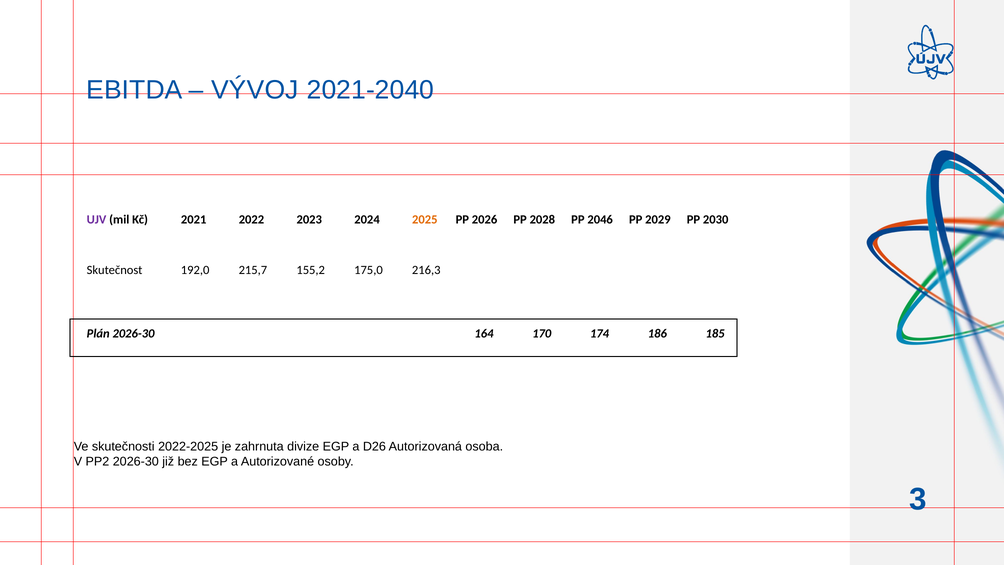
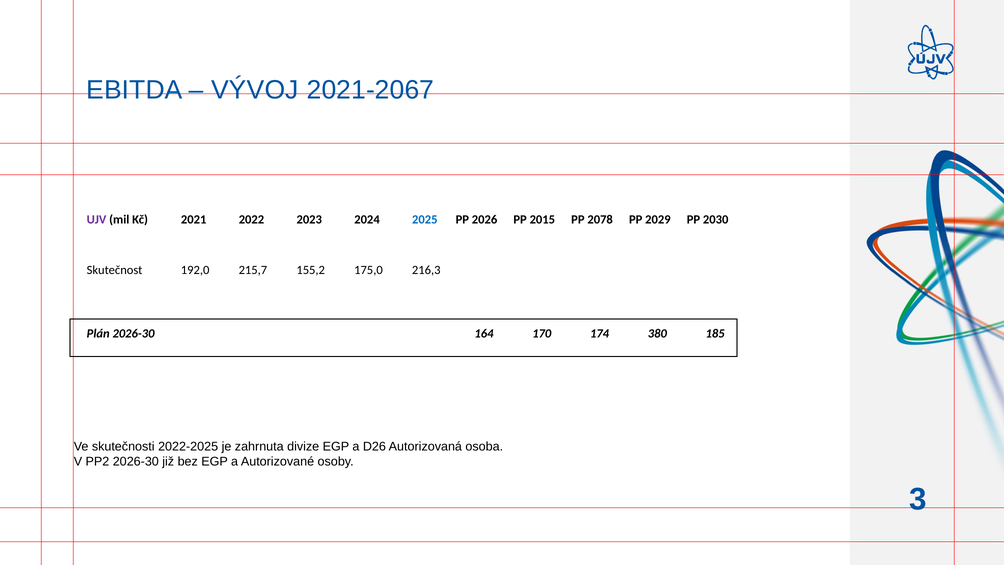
2021-2040: 2021-2040 -> 2021-2067 (370, 90)
2025 colour: orange -> blue (425, 219)
2028: 2028 -> 2015 (542, 219)
2046: 2046 -> 2078 (600, 219)
186: 186 -> 380 (657, 333)
